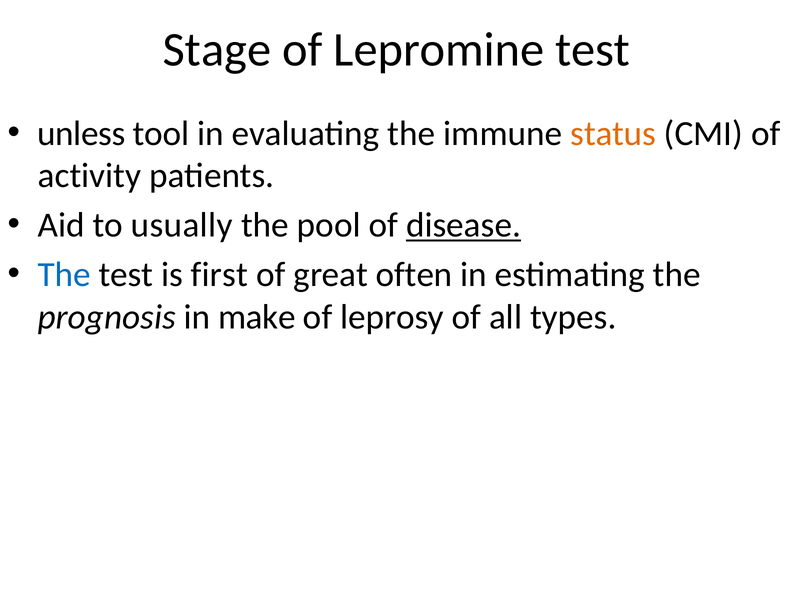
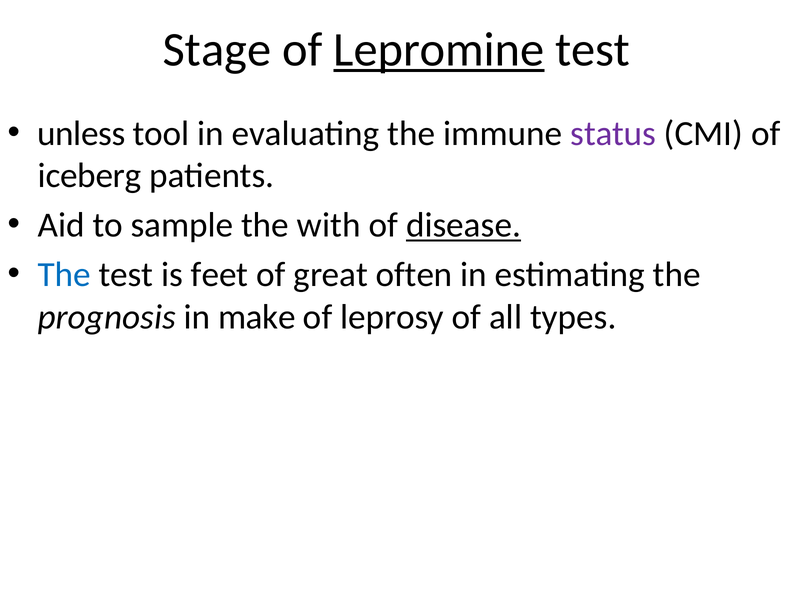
Lepromine underline: none -> present (439, 50)
status colour: orange -> purple (613, 133)
activity: activity -> iceberg (90, 176)
usually: usually -> sample (182, 225)
pool: pool -> with (329, 225)
first: first -> feet (220, 274)
